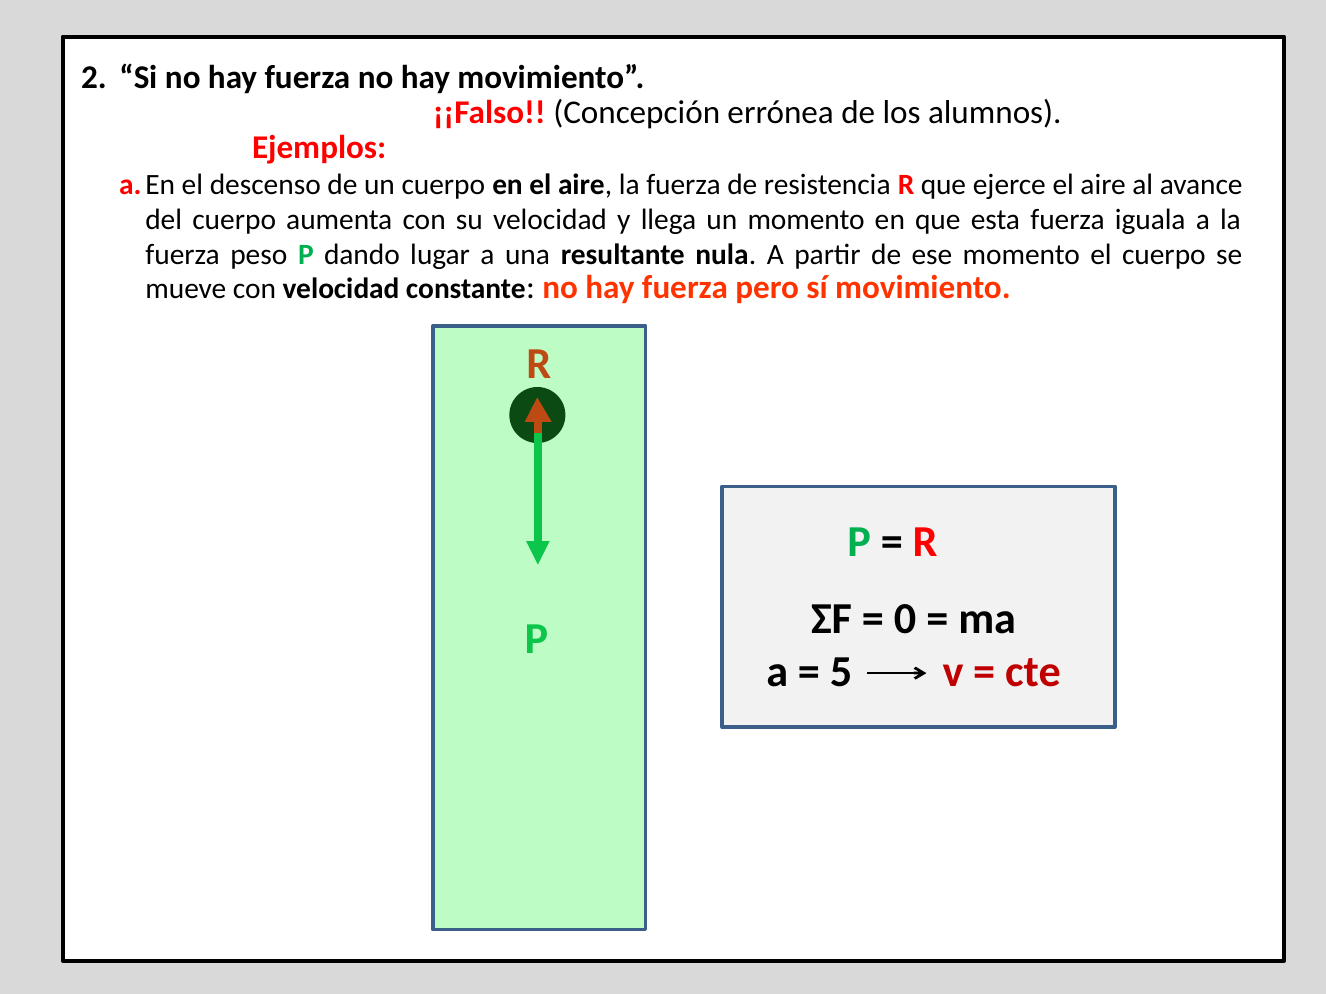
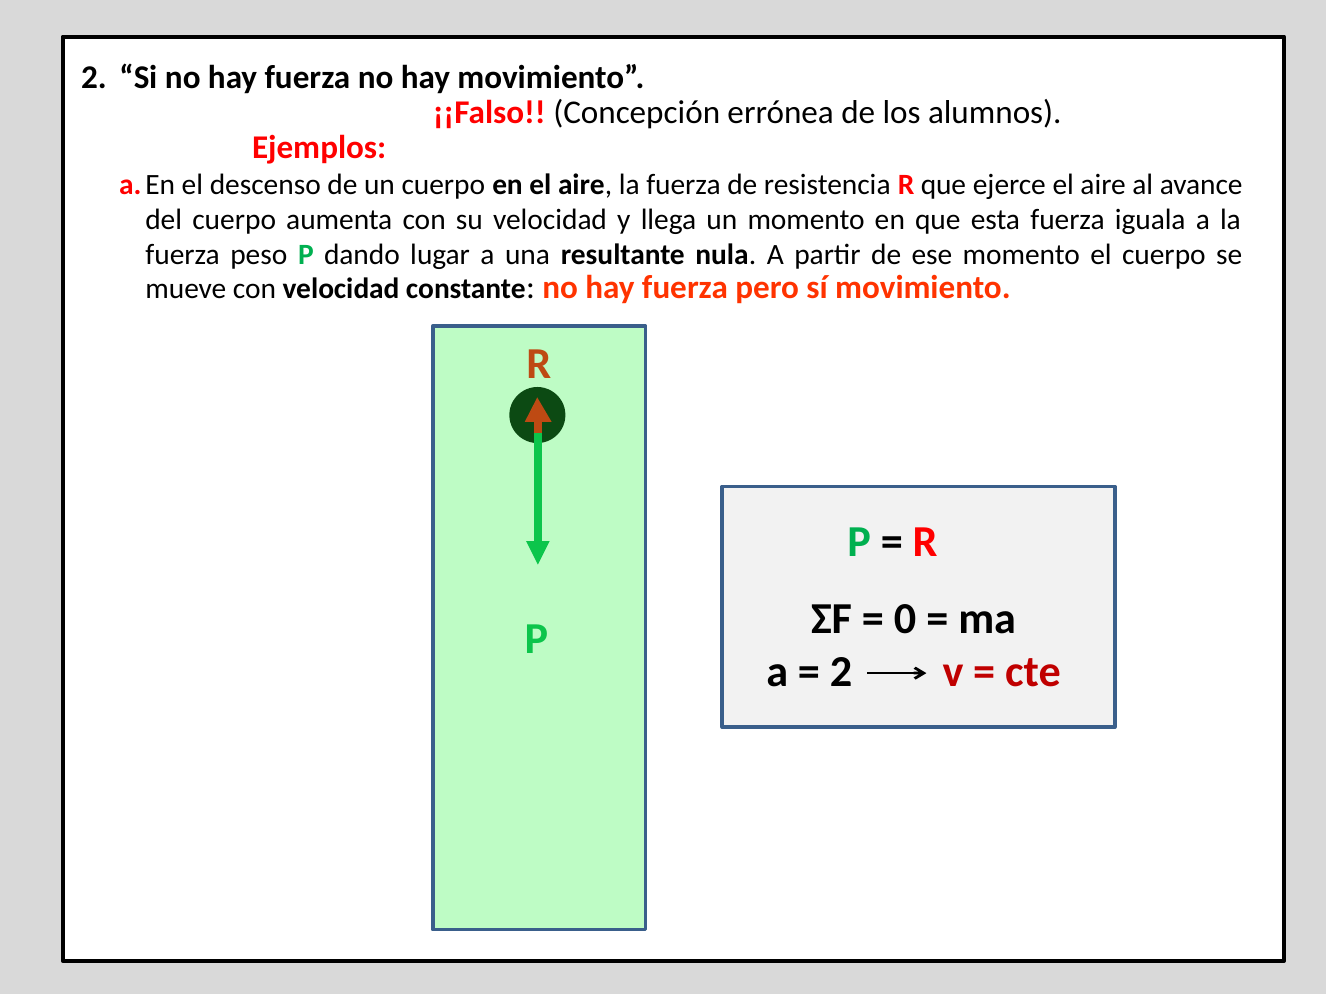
5: 5 -> 2 (841, 672)
